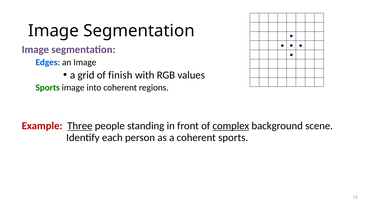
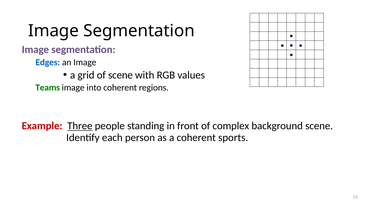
of finish: finish -> scene (120, 75)
Sports: Sports -> Teams (48, 88)
complex underline: present -> none (231, 126)
